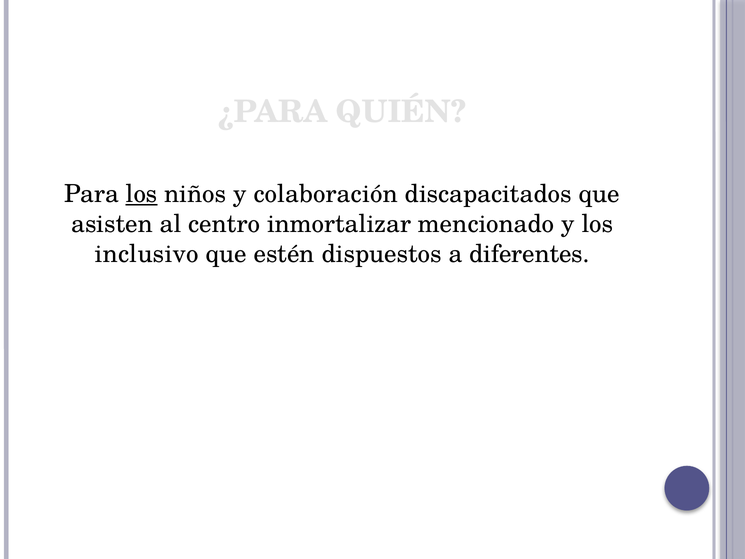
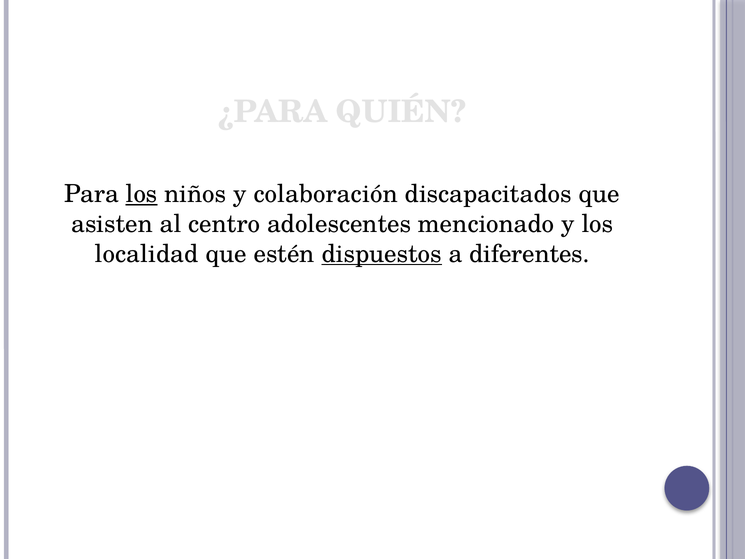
inmortalizar: inmortalizar -> adolescentes (339, 224)
inclusivo: inclusivo -> localidad (147, 254)
dispuestos underline: none -> present (382, 254)
